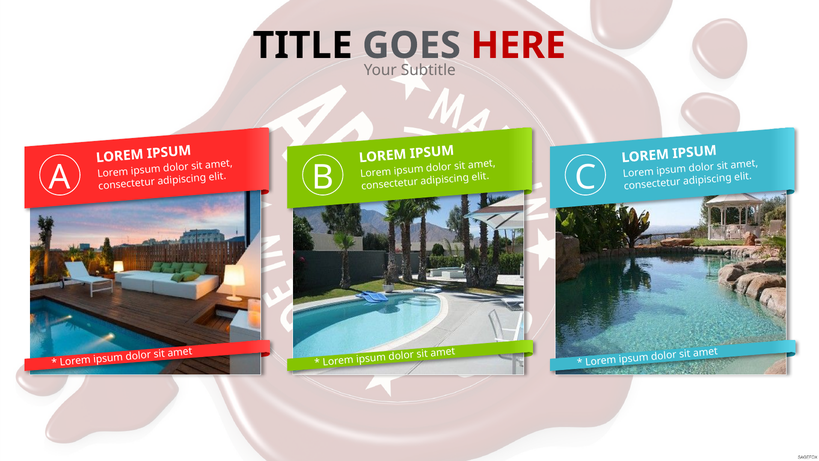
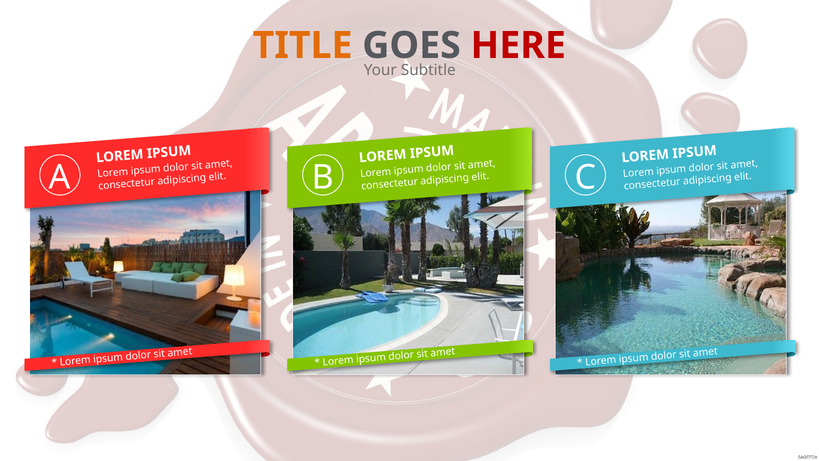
TITLE colour: black -> orange (303, 45)
